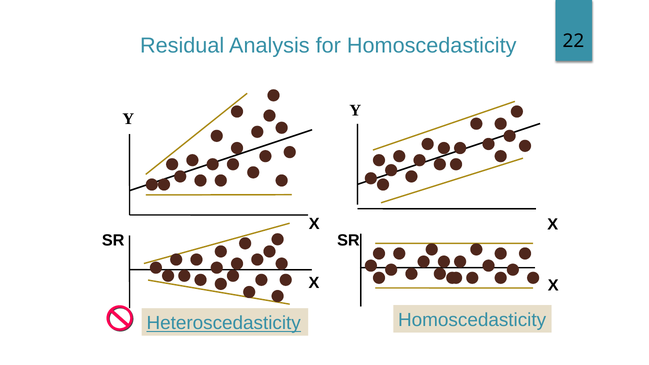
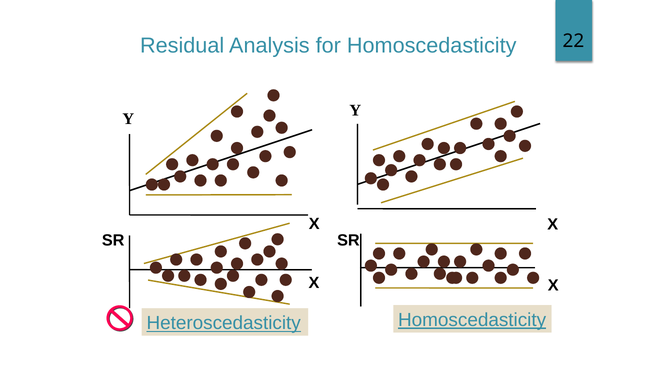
Homoscedasticity underline: none -> present (472, 320)
